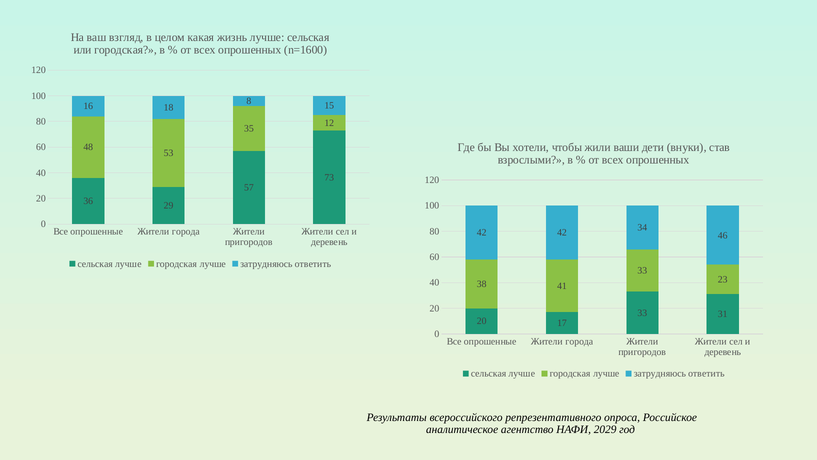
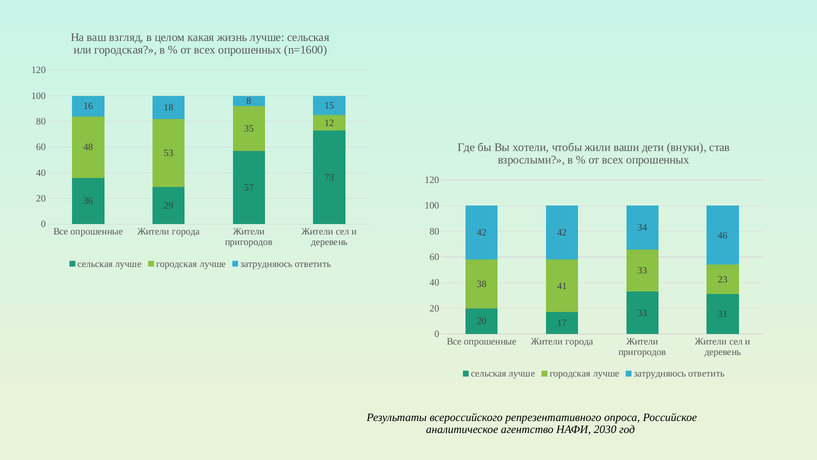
2029: 2029 -> 2030 (605, 429)
